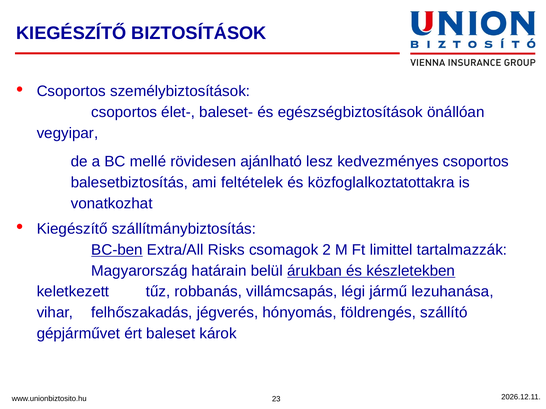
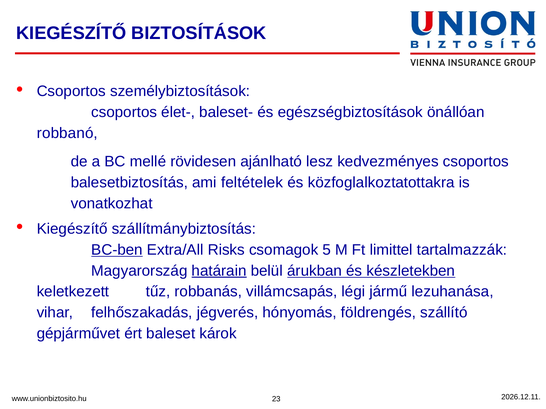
vegyipar: vegyipar -> robbanó (67, 133)
2: 2 -> 5 (327, 250)
határain underline: none -> present (219, 271)
